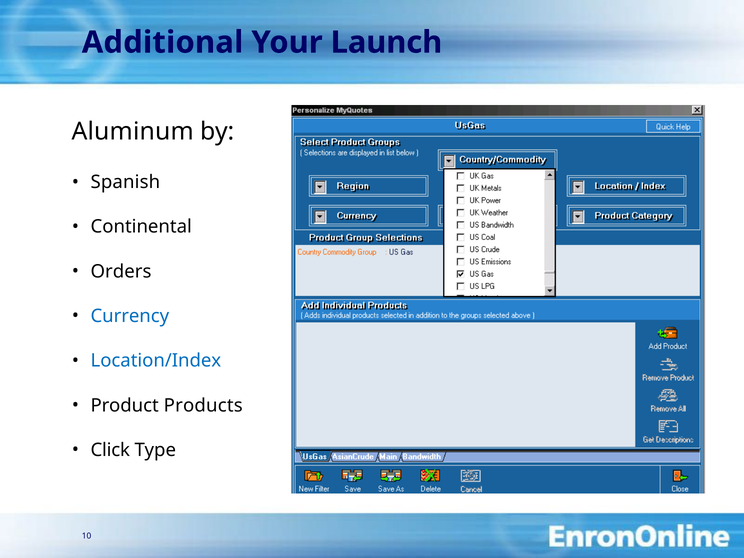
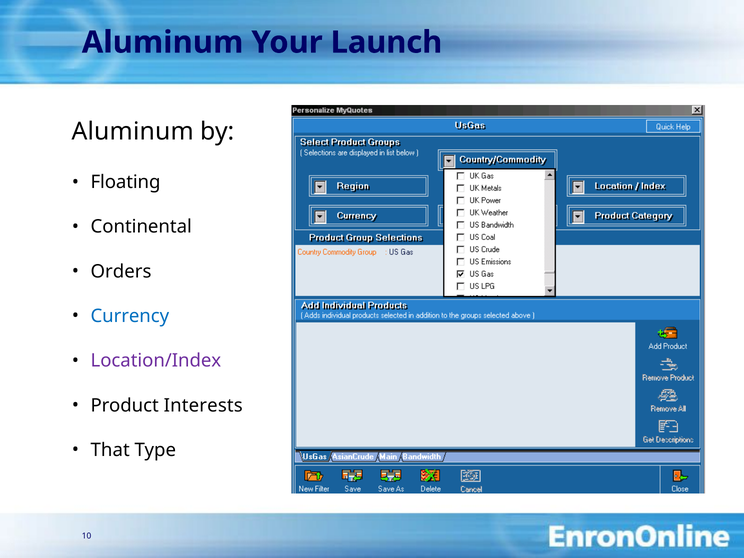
Additional: Additional -> Aluminum (163, 42)
Spanish: Spanish -> Floating (125, 182)
Location/Index colour: blue -> purple (156, 361)
Products: Products -> Interests (203, 405)
Click: Click -> That (110, 450)
